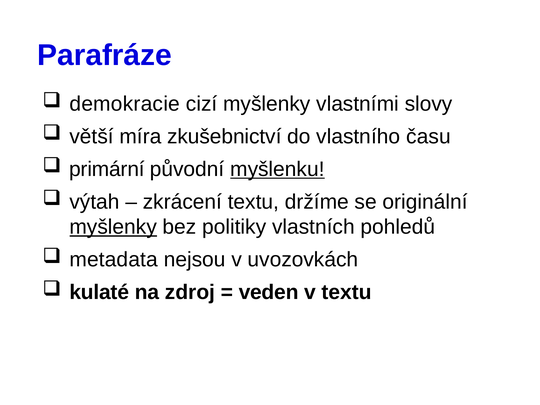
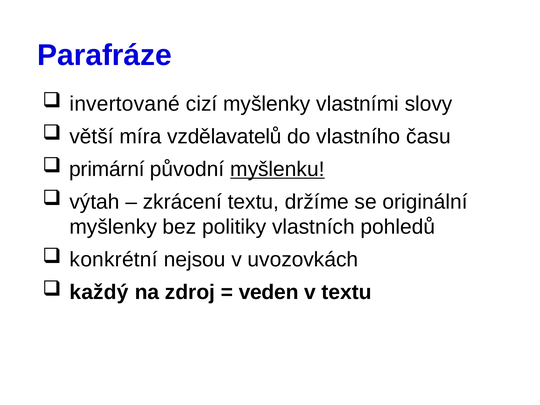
demokracie: demokracie -> invertované (125, 104)
zkušebnictví: zkušebnictví -> vzdělavatelů (224, 136)
myšlenky underline: present -> none (113, 227)
metadata: metadata -> konkrétní (114, 260)
kulaté: kulaté -> každý (99, 292)
